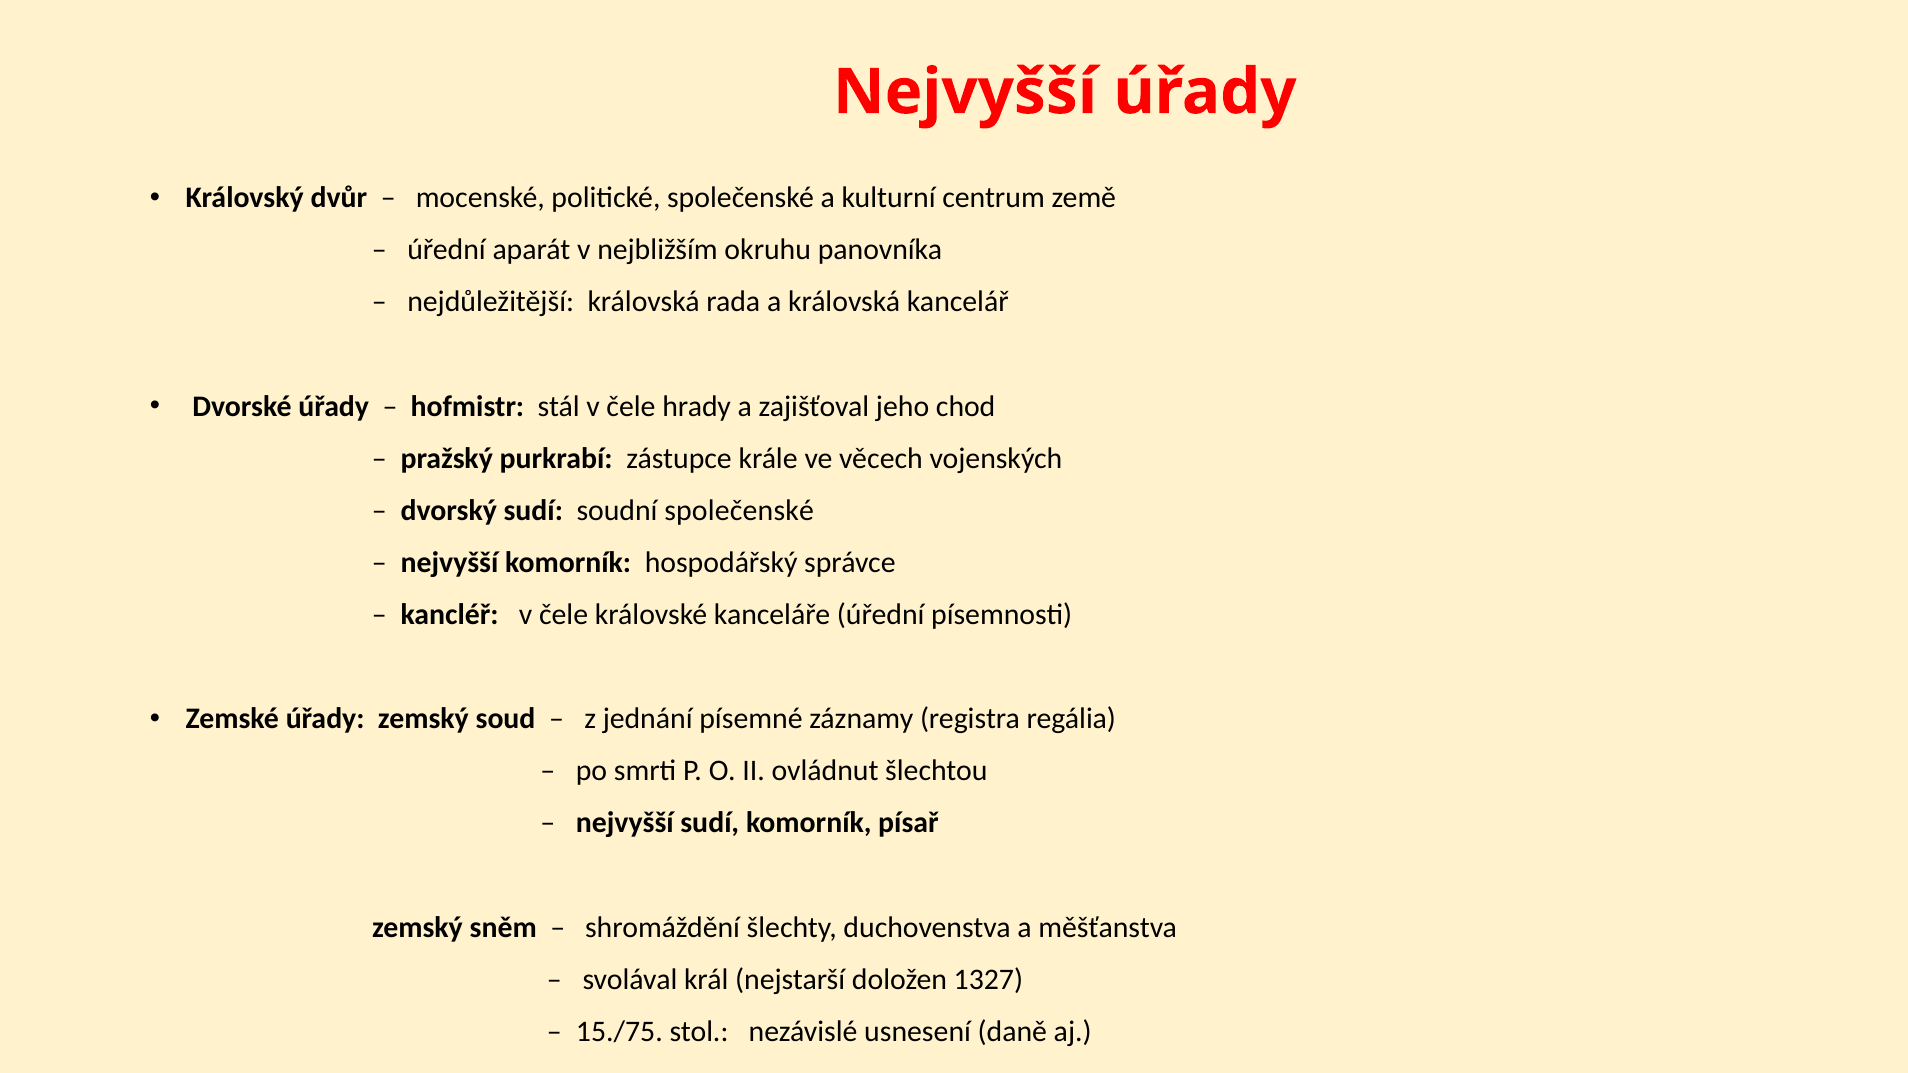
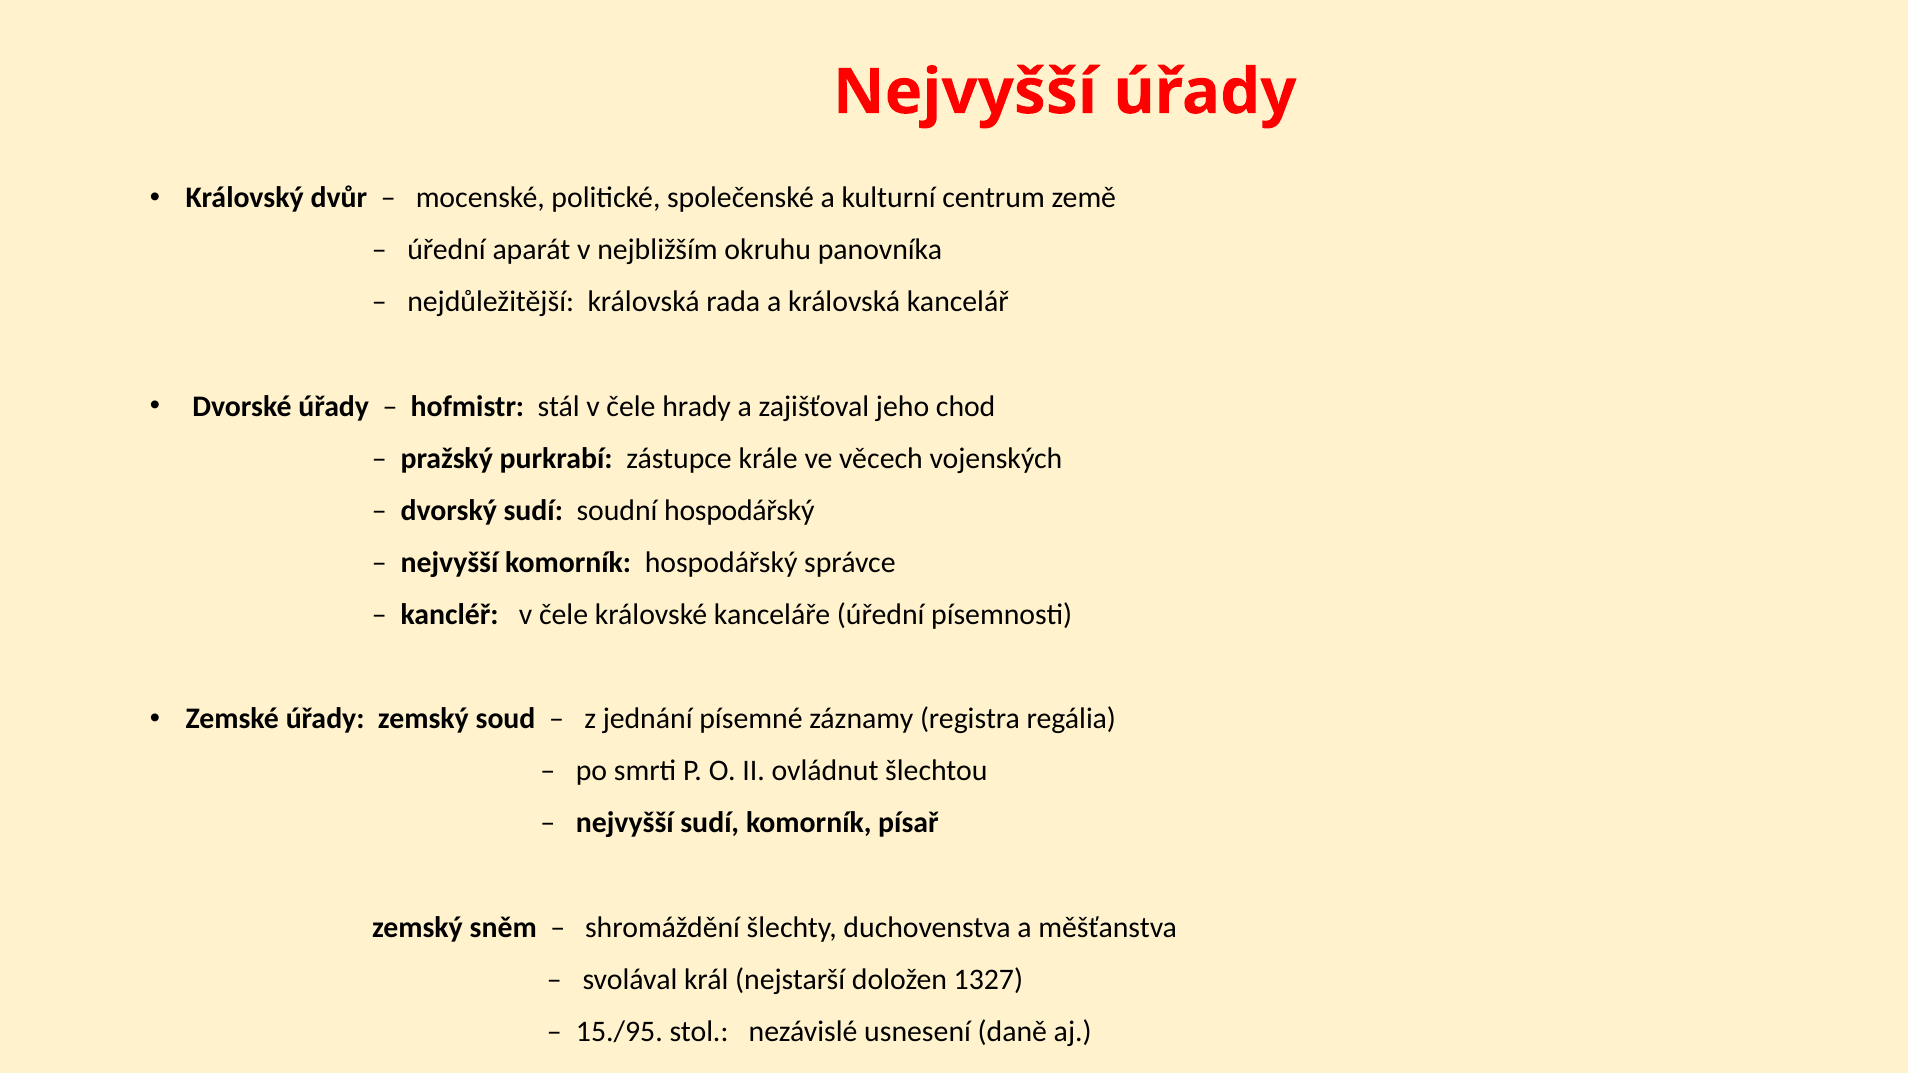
soudní společenské: společenské -> hospodářský (739, 511)
15./75: 15./75 -> 15./95 (619, 1032)
